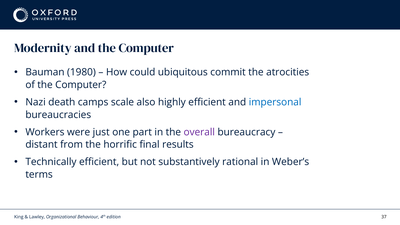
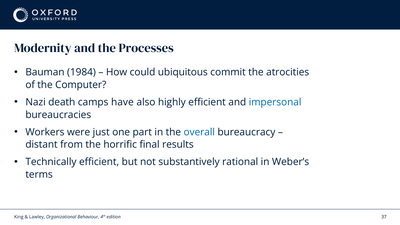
and the Computer: Computer -> Processes (146, 48)
1980: 1980 -> 1984 (81, 72)
scale: scale -> have (122, 102)
overall colour: purple -> blue (199, 132)
